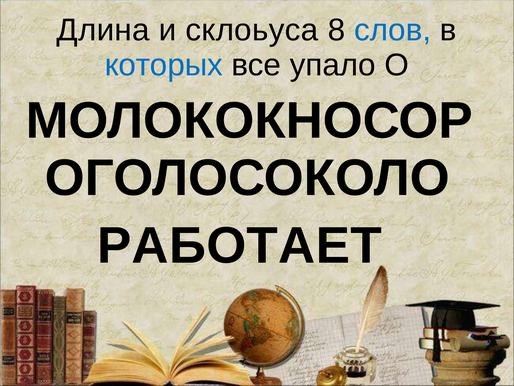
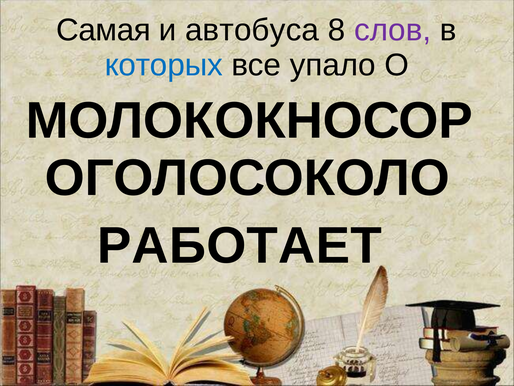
Длина: Длина -> Самая (103, 30)
склоьуса: склоьуса -> автобуса (252, 30)
слов colour: blue -> purple (393, 30)
